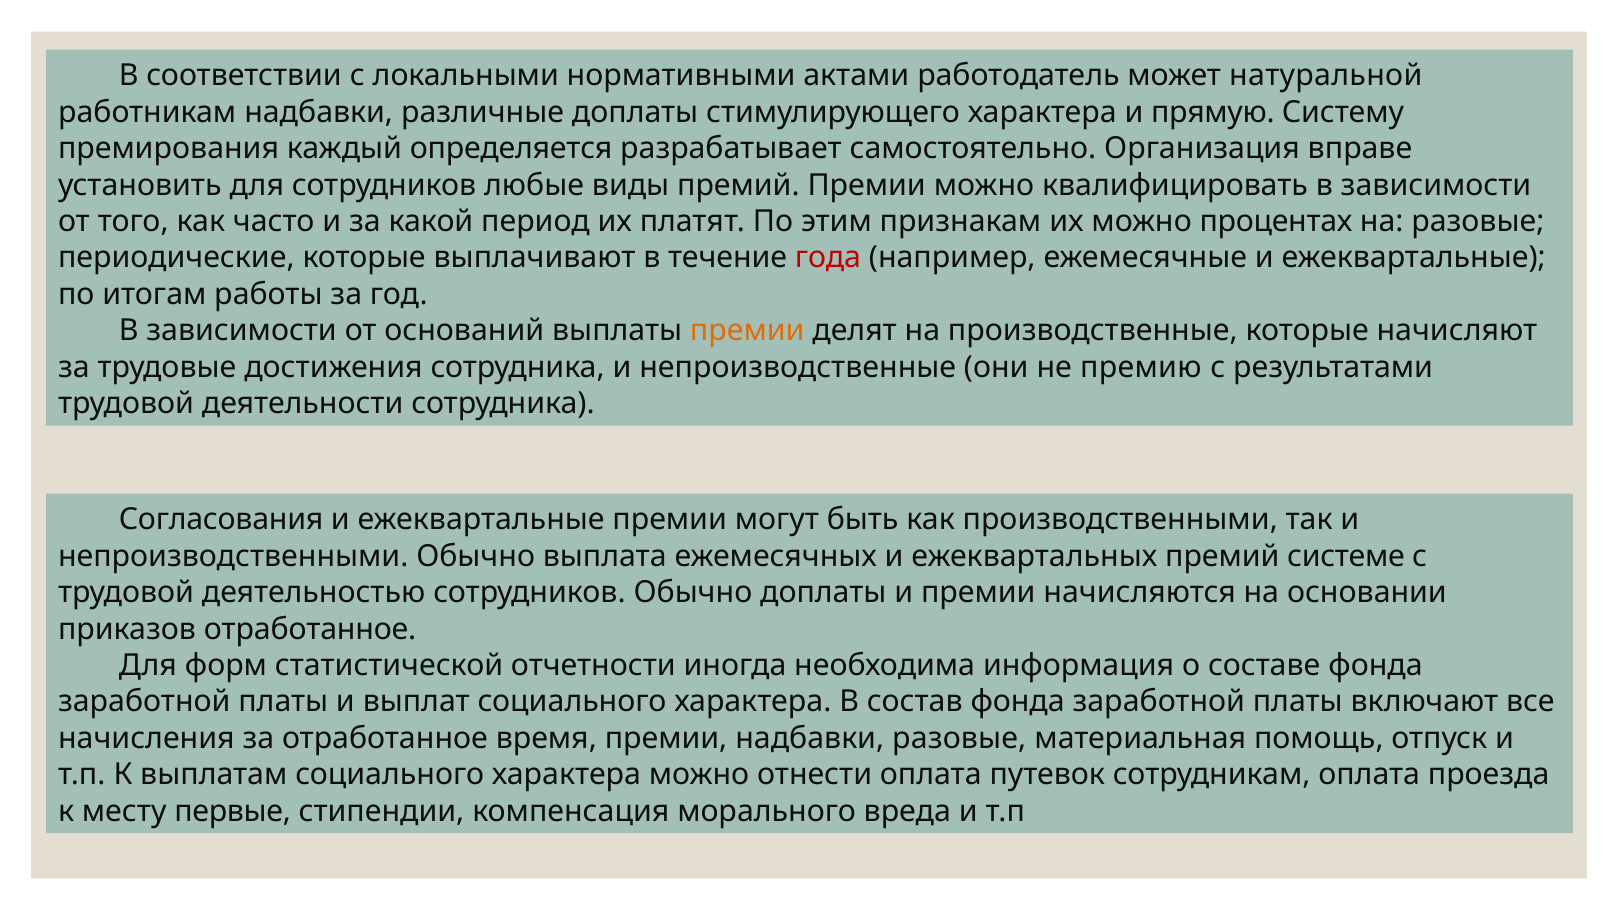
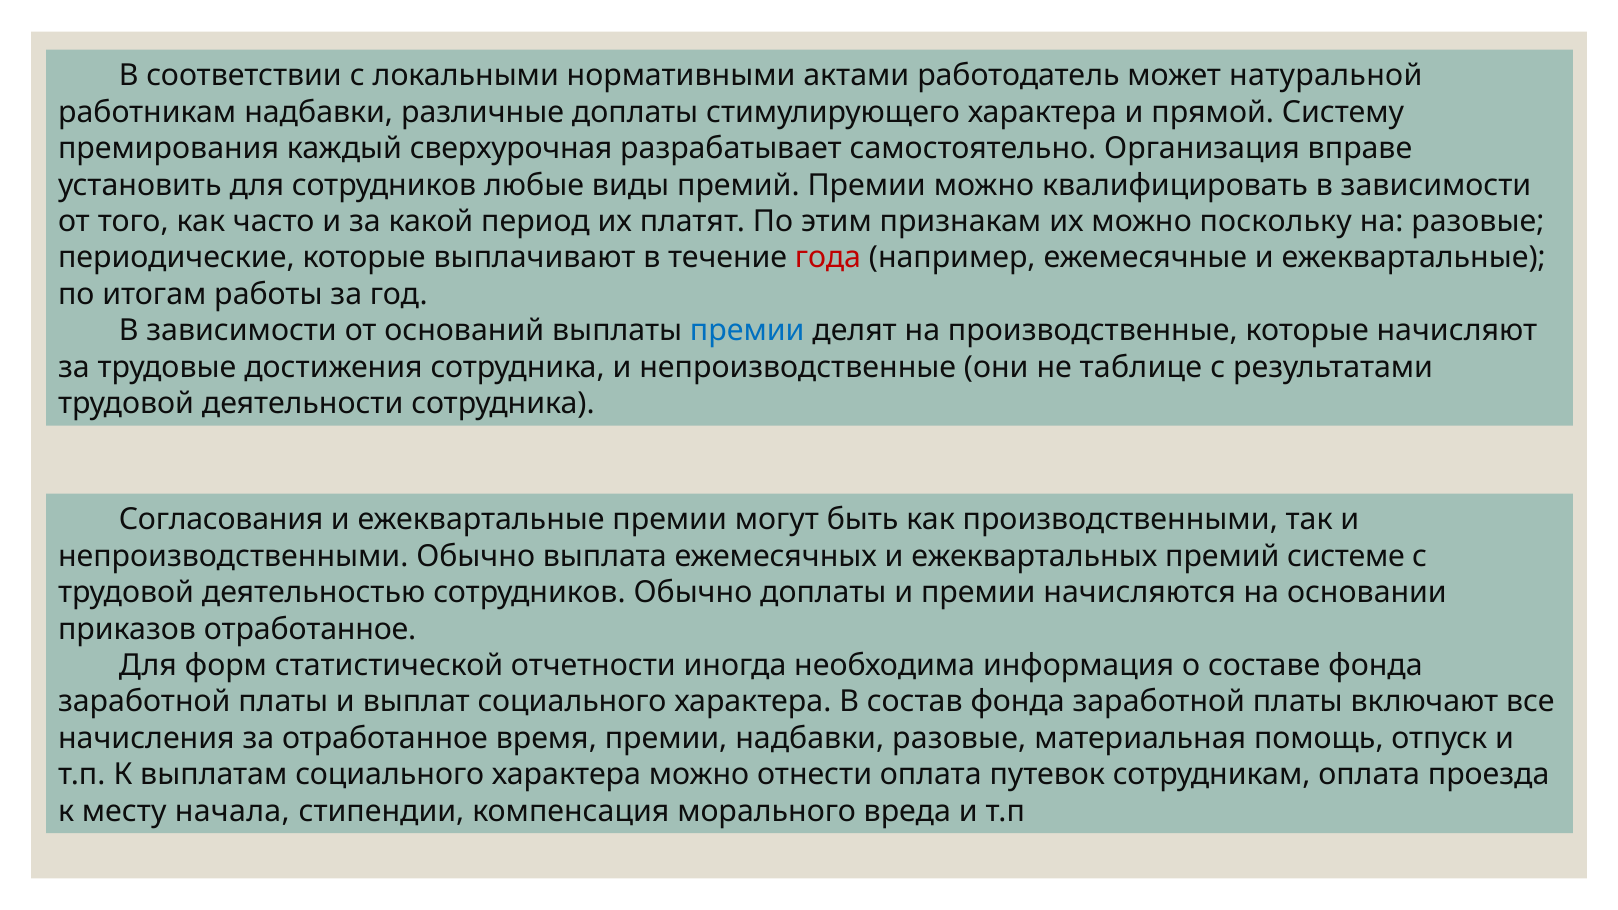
прямую: прямую -> прямой (1213, 112)
определяется: определяется -> сверхурочная (511, 149)
процентах: процентах -> поскольку (1276, 222)
премии colour: orange -> blue (747, 331)
премию: премию -> таблице (1141, 367)
первые: первые -> начала (232, 811)
